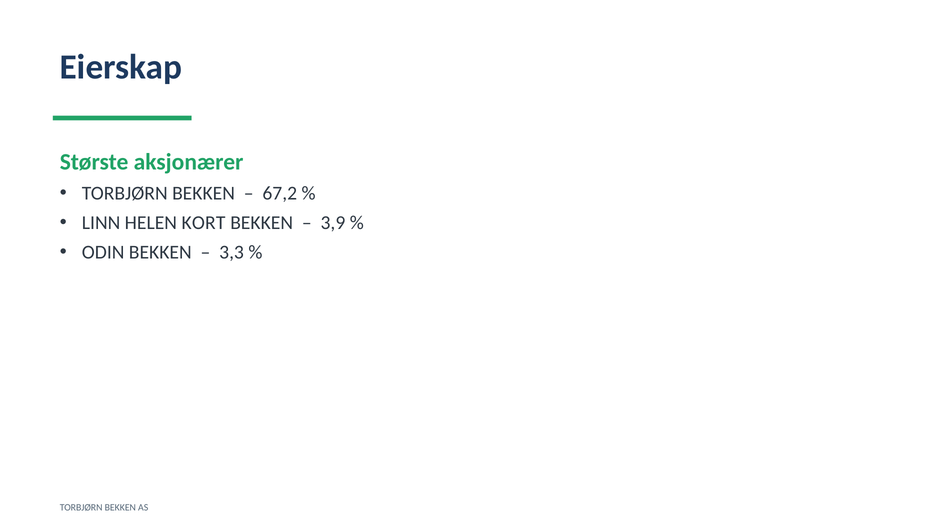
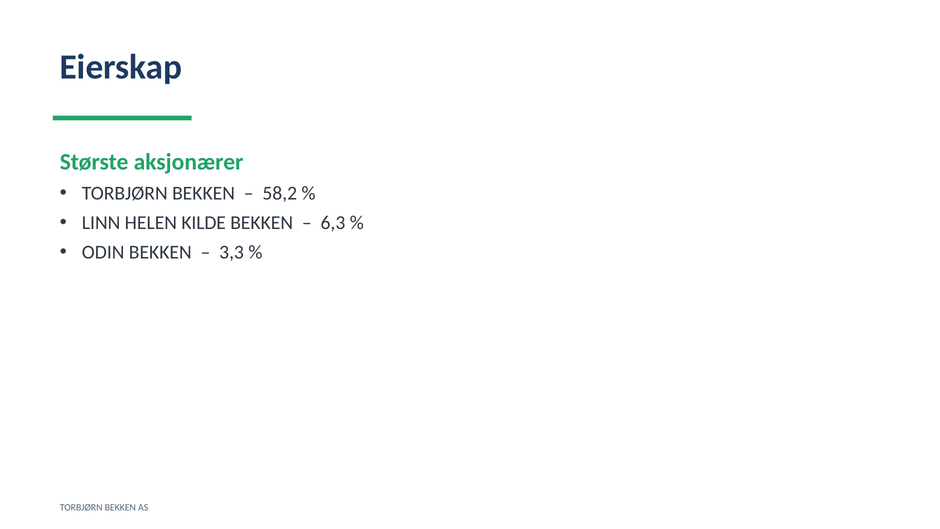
67,2: 67,2 -> 58,2 (280, 193)
KORT: KORT -> KILDE (204, 223)
3,9: 3,9 -> 6,3 (333, 223)
